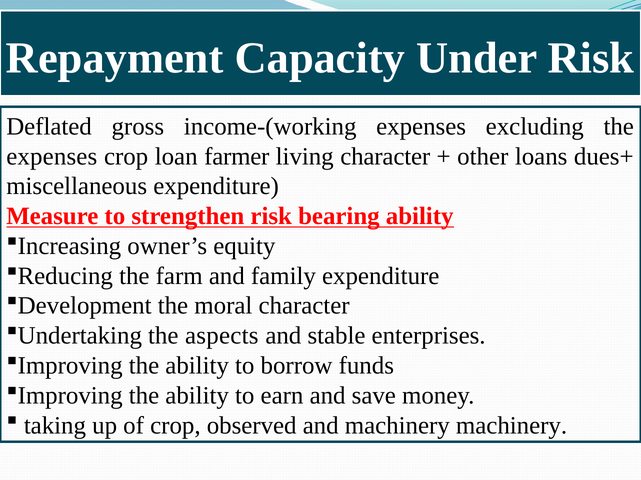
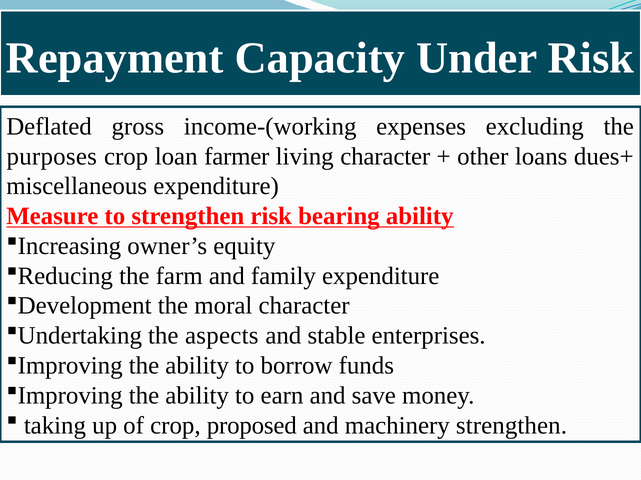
expenses: expenses -> purposes (52, 157)
observed: observed -> proposed (252, 426)
machinery machinery: machinery -> strengthen (511, 426)
